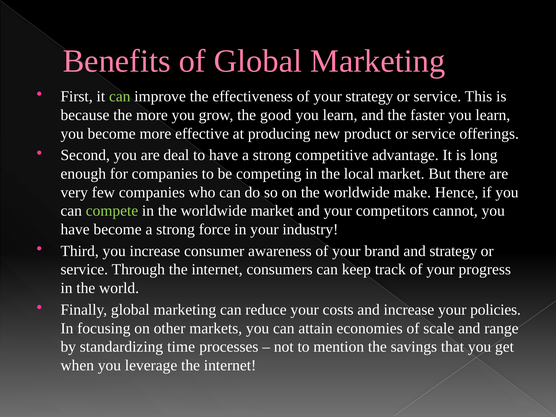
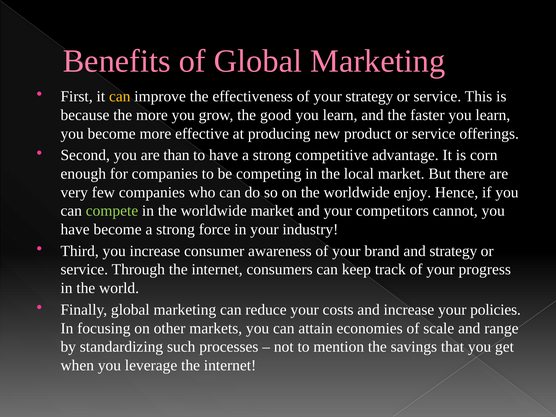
can colour: light green -> yellow (120, 96)
deal: deal -> than (176, 155)
long: long -> corn (484, 155)
make: make -> enjoy (412, 192)
time: time -> such (181, 347)
